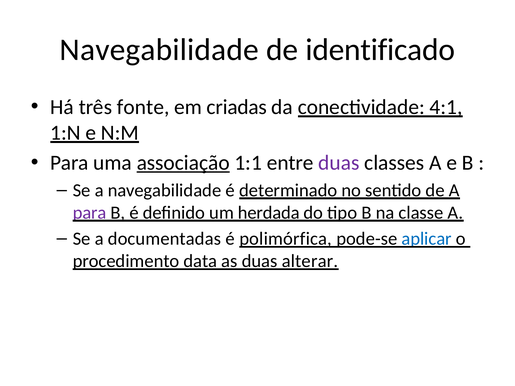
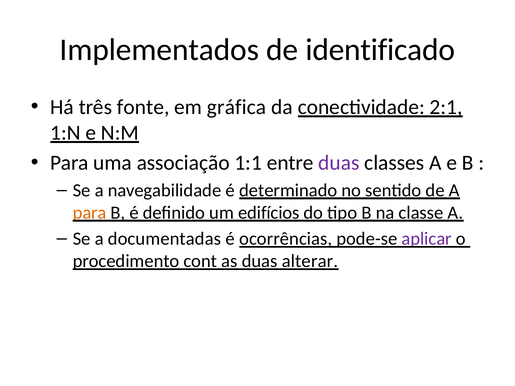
Navegabilidade: Navegabilidade -> Implementados (159, 50)
criadas: criadas -> gráfica (237, 107)
4:1: 4:1 -> 2:1 (446, 107)
associação underline: present -> none (183, 163)
para colour: purple -> orange (90, 213)
herdada: herdada -> edifícios (269, 213)
polimórfica: polimórfica -> ocorrências (286, 239)
aplicar colour: blue -> purple (427, 239)
data: data -> cont (200, 261)
